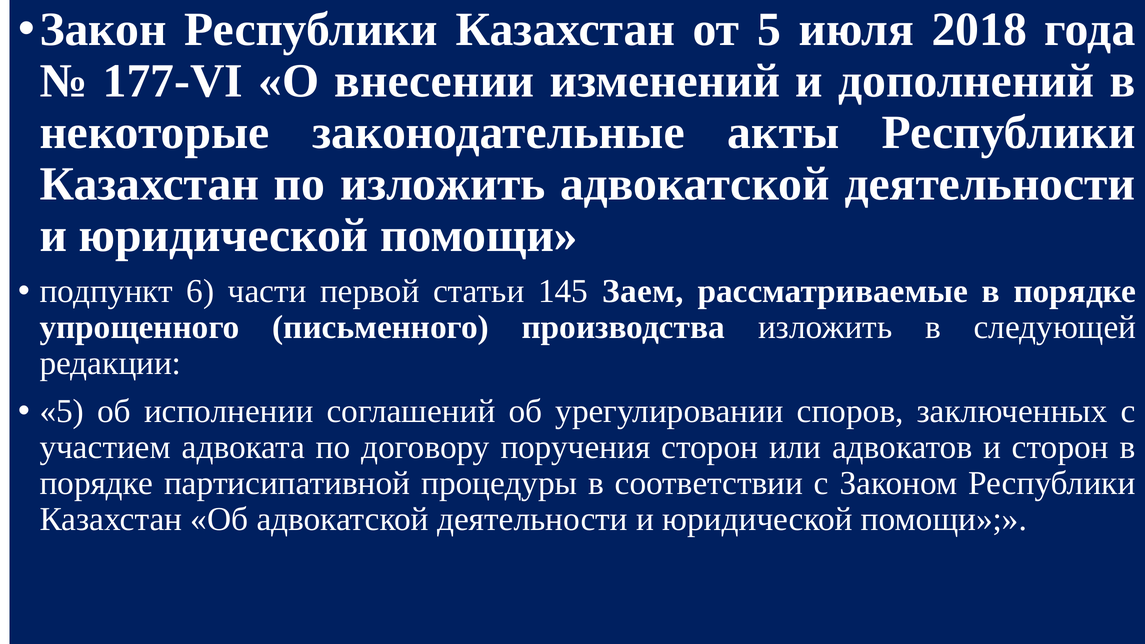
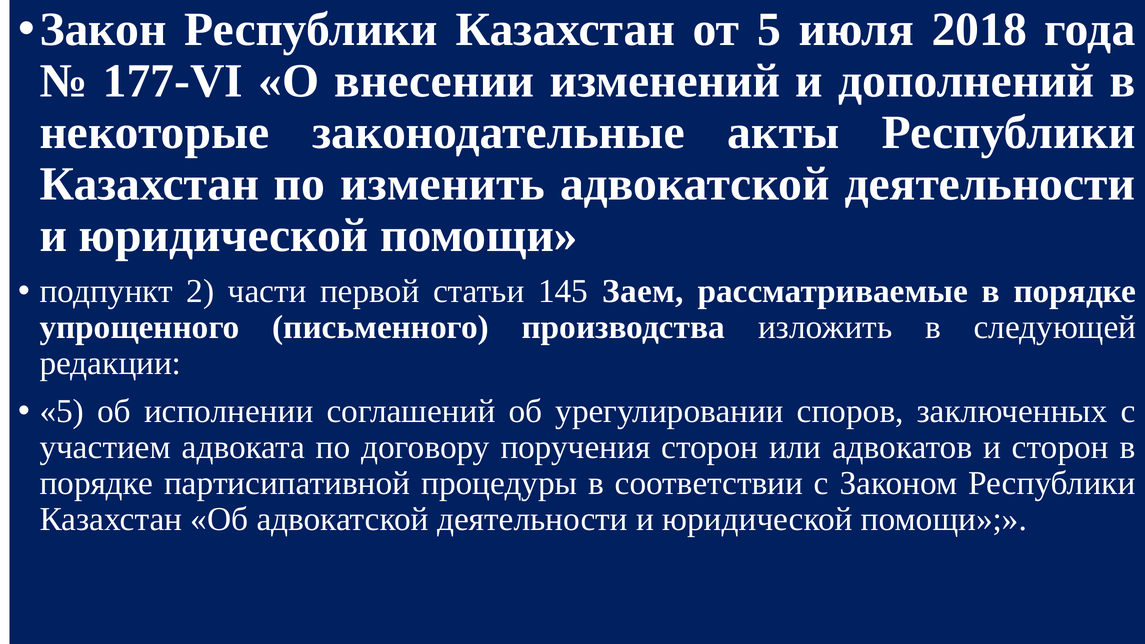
по изложить: изложить -> изменить (443, 184)
6: 6 -> 2 (200, 291)
